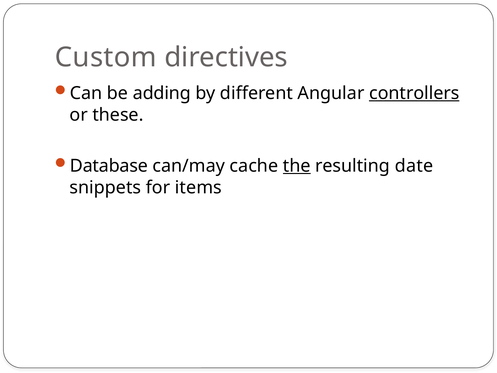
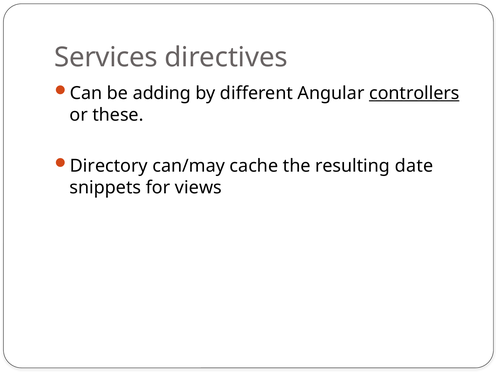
Custom: Custom -> Services (106, 57)
Database: Database -> Directory (109, 166)
the underline: present -> none (297, 166)
items: items -> views (198, 187)
